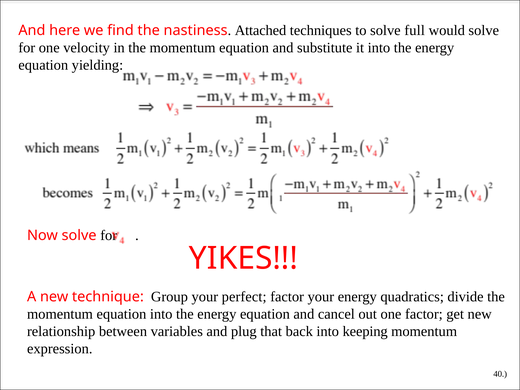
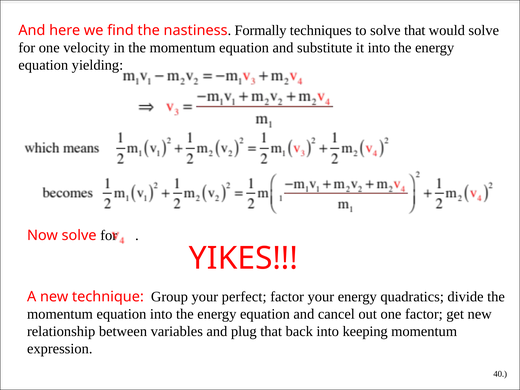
Attached: Attached -> Formally (261, 31)
solve full: full -> that (415, 31)
